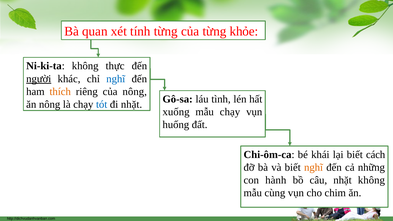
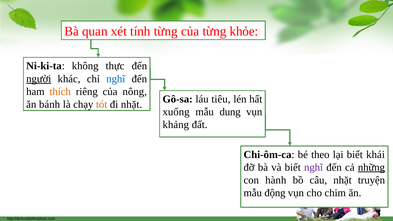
ăn nông: nông -> bánh (50, 104)
tót colour: blue -> orange (102, 104)
tình: tình -> tiêu (221, 99)
mẫu chạy: chạy -> dung (230, 112)
huống: huống -> khảng (176, 125)
khái: khái -> theo (320, 155)
cách: cách -> khái (376, 155)
nghĩ colour: orange -> purple (314, 167)
những underline: none -> present (371, 167)
nhặt không: không -> truyện (371, 180)
cùng: cùng -> động (275, 193)
